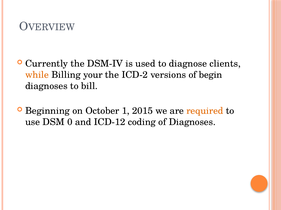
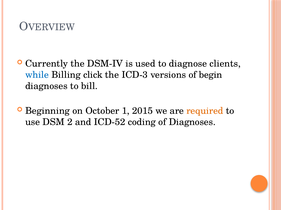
while colour: orange -> blue (37, 75)
your: your -> click (93, 75)
ICD-2: ICD-2 -> ICD-3 (135, 75)
0: 0 -> 2 (70, 122)
ICD-12: ICD-12 -> ICD-52 (110, 122)
